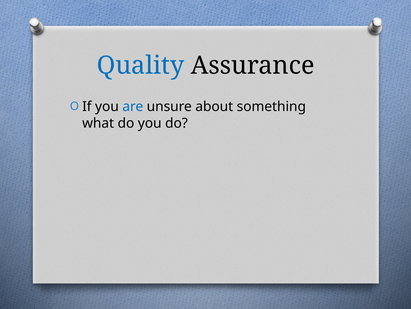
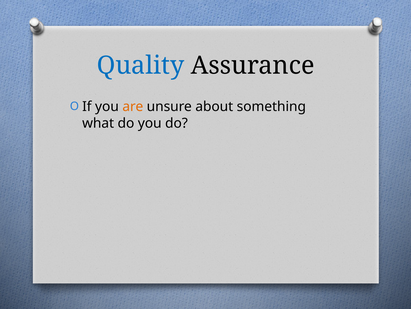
are colour: blue -> orange (133, 106)
